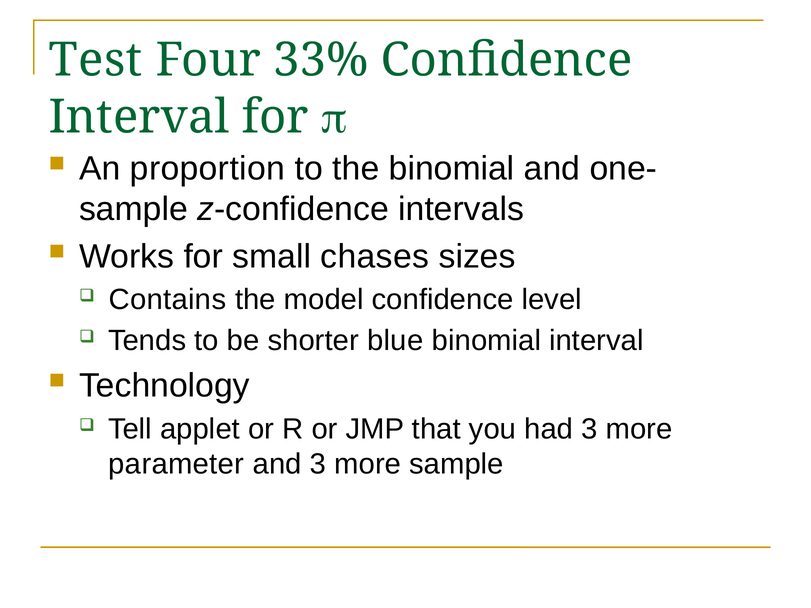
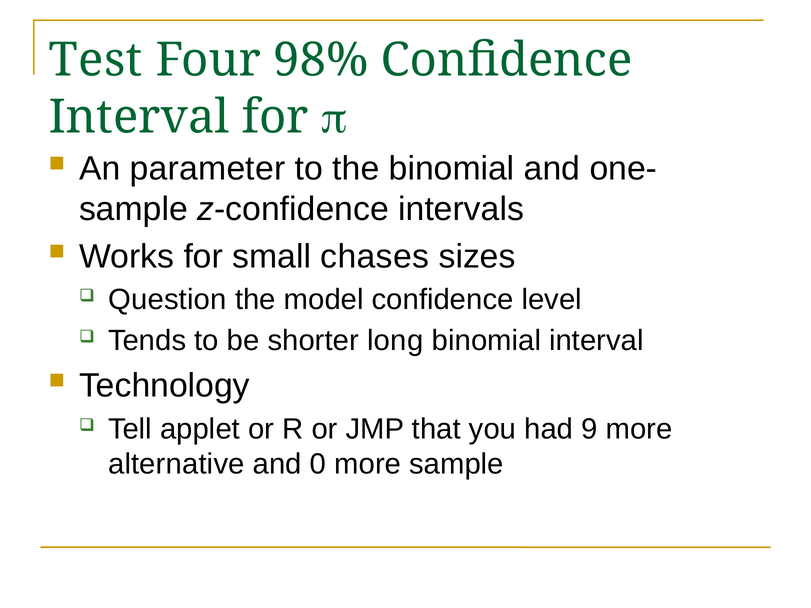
33%: 33% -> 98% (321, 60)
proportion: proportion -> parameter (208, 169)
Contains: Contains -> Question (167, 300)
blue: blue -> long (395, 341)
had 3: 3 -> 9 (589, 429)
parameter: parameter -> alternative (176, 464)
and 3: 3 -> 0 (318, 464)
